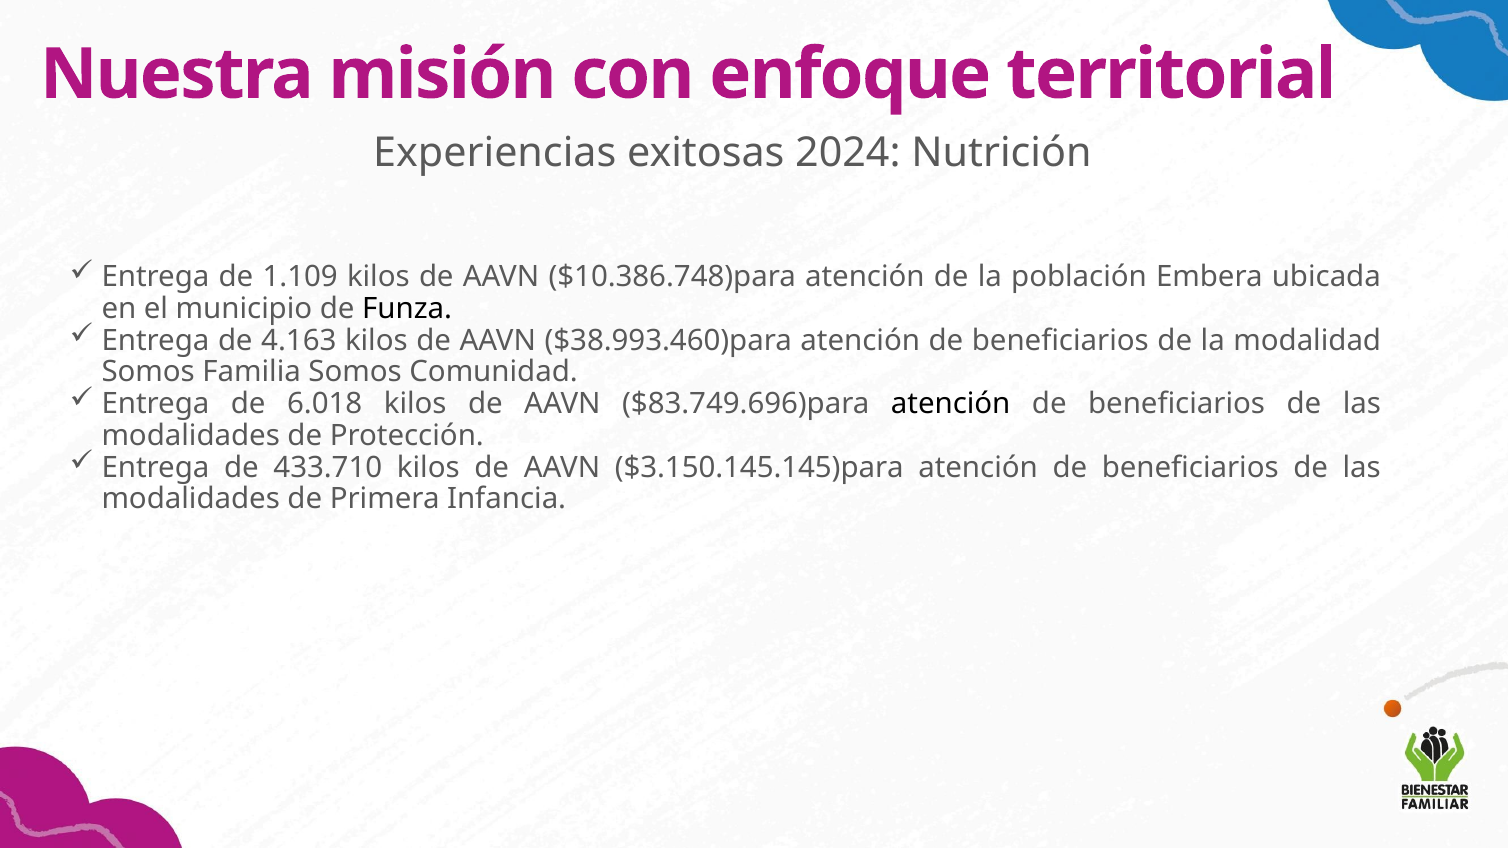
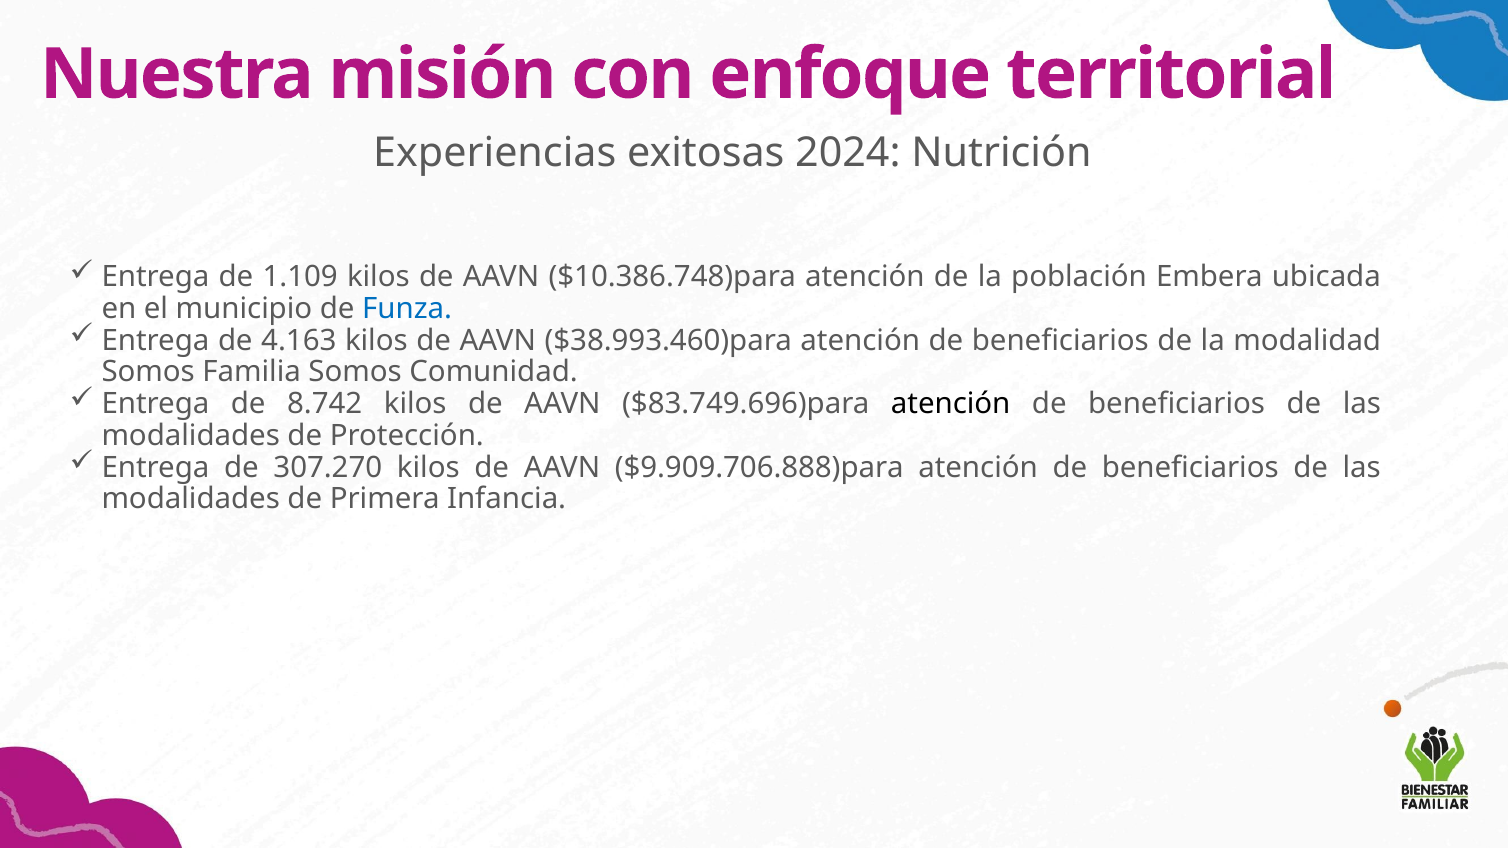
Funza colour: black -> blue (407, 309)
6.018: 6.018 -> 8.742 (325, 404)
433.710: 433.710 -> 307.270 (328, 468)
$3.150.145.145)para: $3.150.145.145)para -> $9.909.706.888)para (759, 468)
